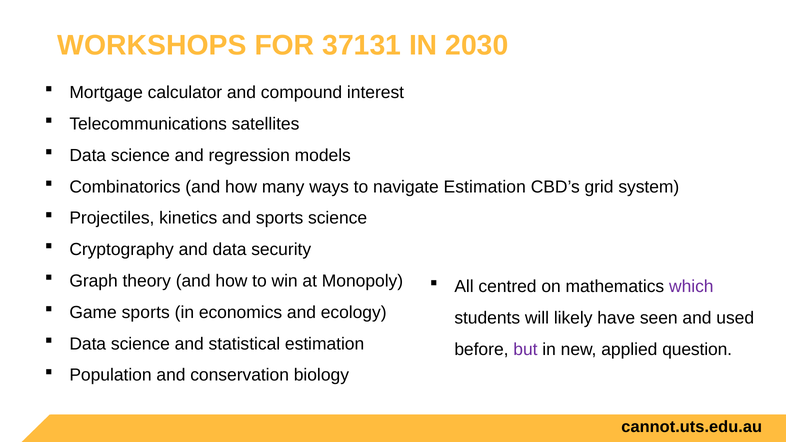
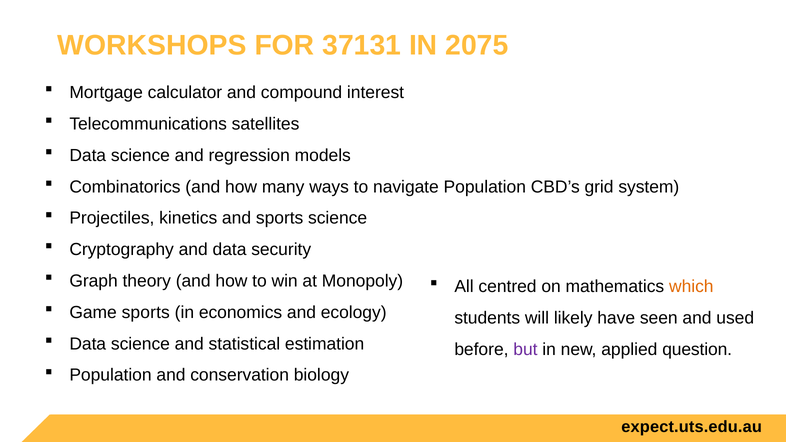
2030: 2030 -> 2075 (477, 45)
navigate Estimation: Estimation -> Population (485, 187)
which colour: purple -> orange (691, 287)
cannot.uts.edu.au: cannot.uts.edu.au -> expect.uts.edu.au (692, 427)
